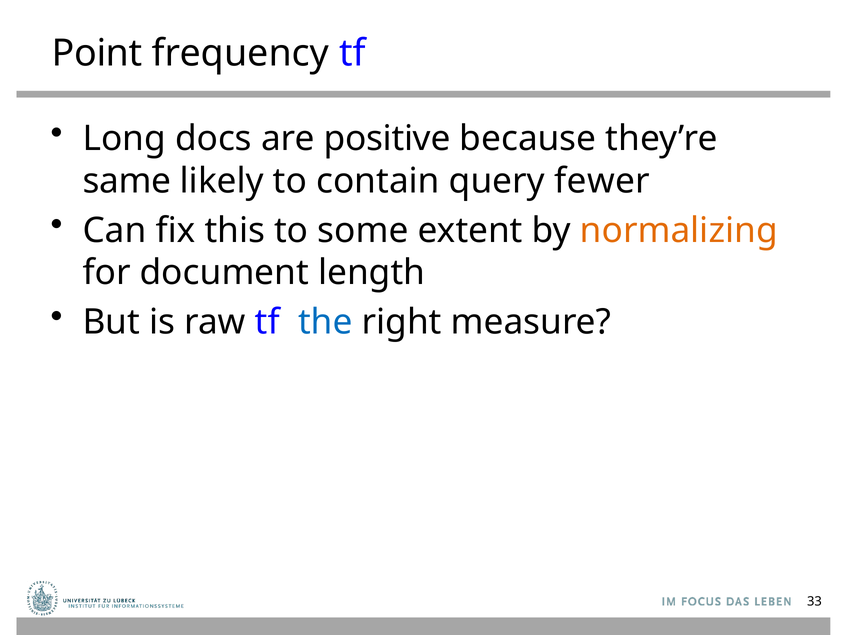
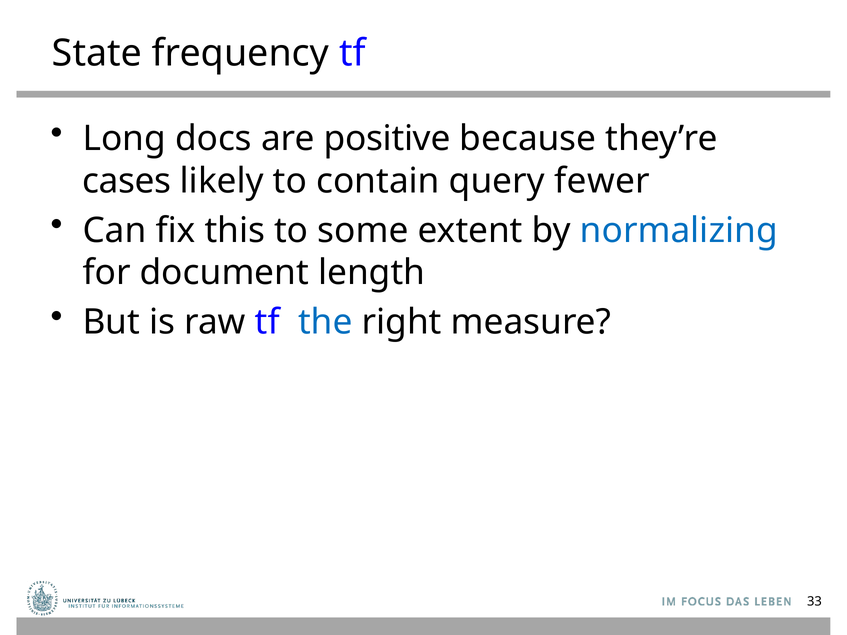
Point: Point -> State (97, 54)
same: same -> cases (127, 181)
normalizing colour: orange -> blue (679, 231)
